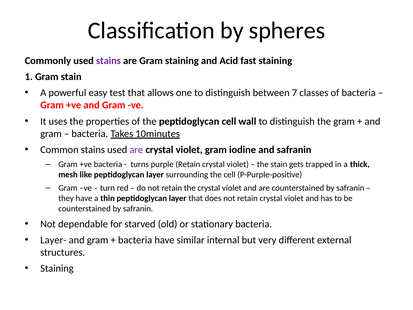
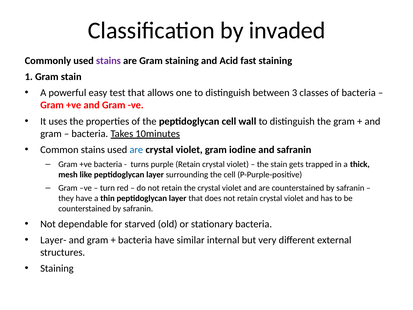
spheres: spheres -> invaded (287, 31)
7: 7 -> 3 (295, 93)
are colour: purple -> blue (136, 150)
